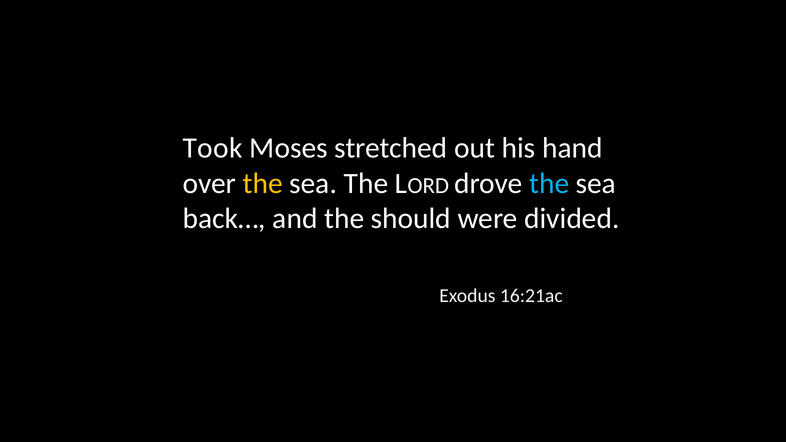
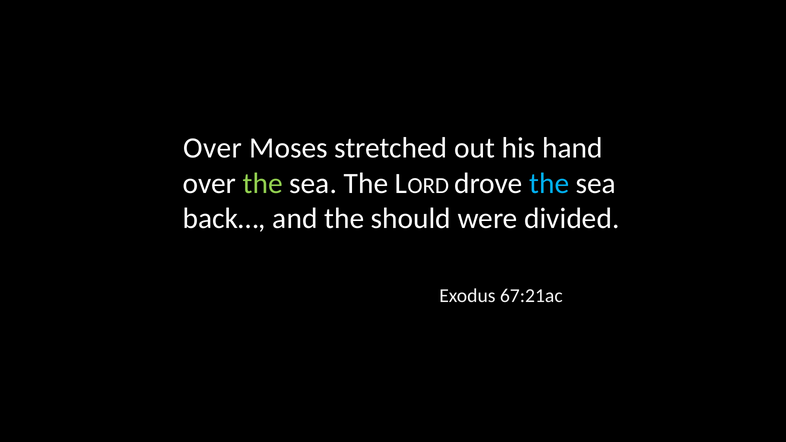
Took: Took -> Over (213, 148)
the colour: yellow -> light green (263, 183)
16:21ac: 16:21ac -> 67:21ac (531, 296)
